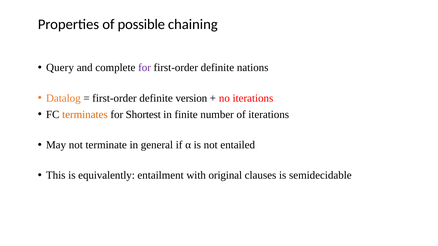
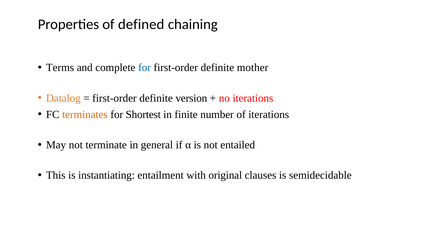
possible: possible -> defined (141, 24)
Query: Query -> Terms (60, 68)
for colour: purple -> blue (145, 68)
nations: nations -> mother (253, 68)
equivalently: equivalently -> instantiating (107, 176)
